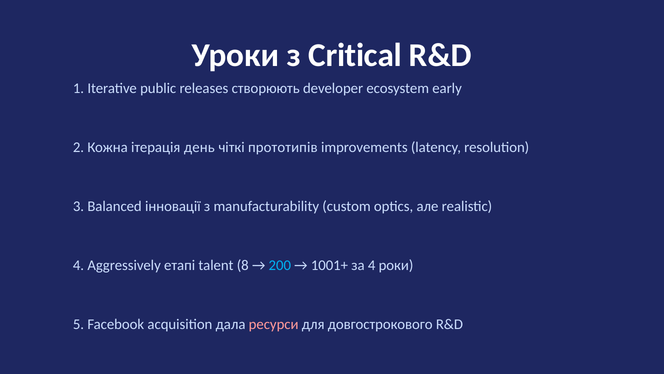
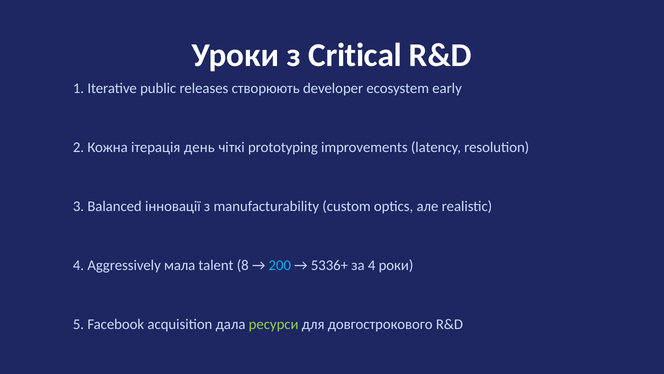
прототипів: прототипів -> prototyping (283, 147)
етапі: етапі -> мала (180, 265)
1001+: 1001+ -> 5336+ (329, 265)
ресурси colour: pink -> light green (274, 324)
